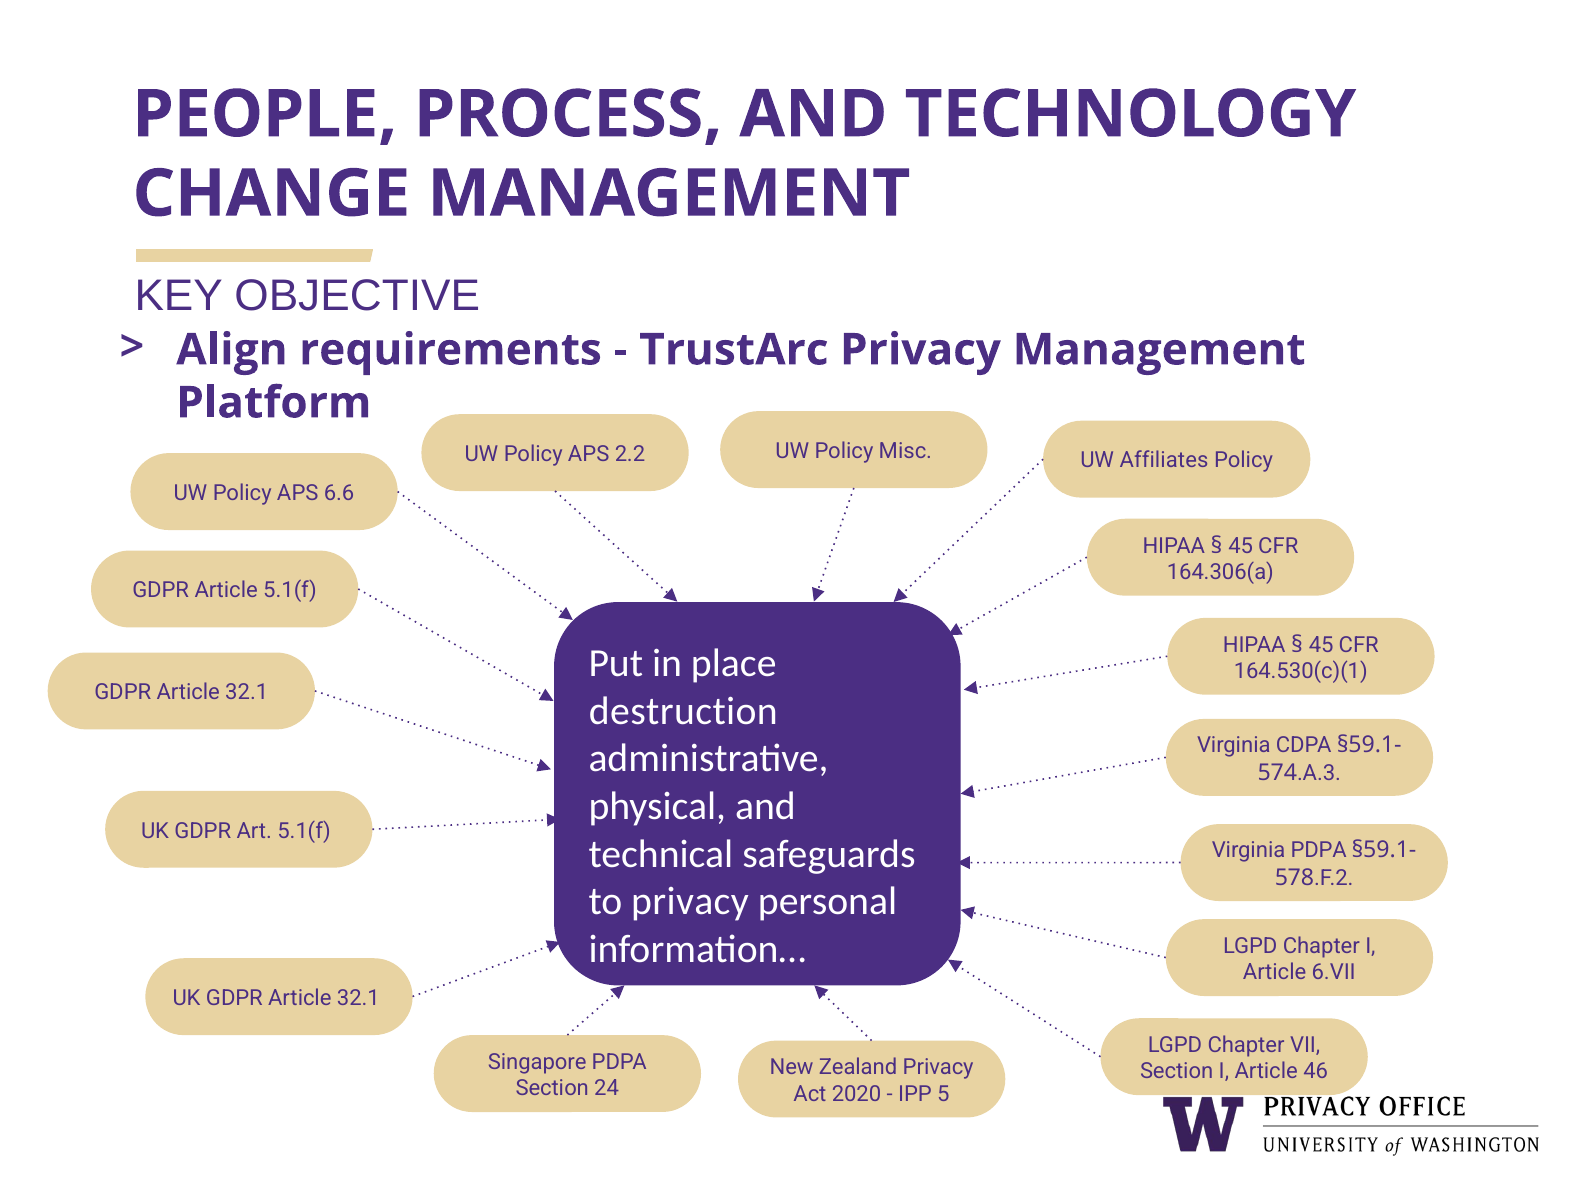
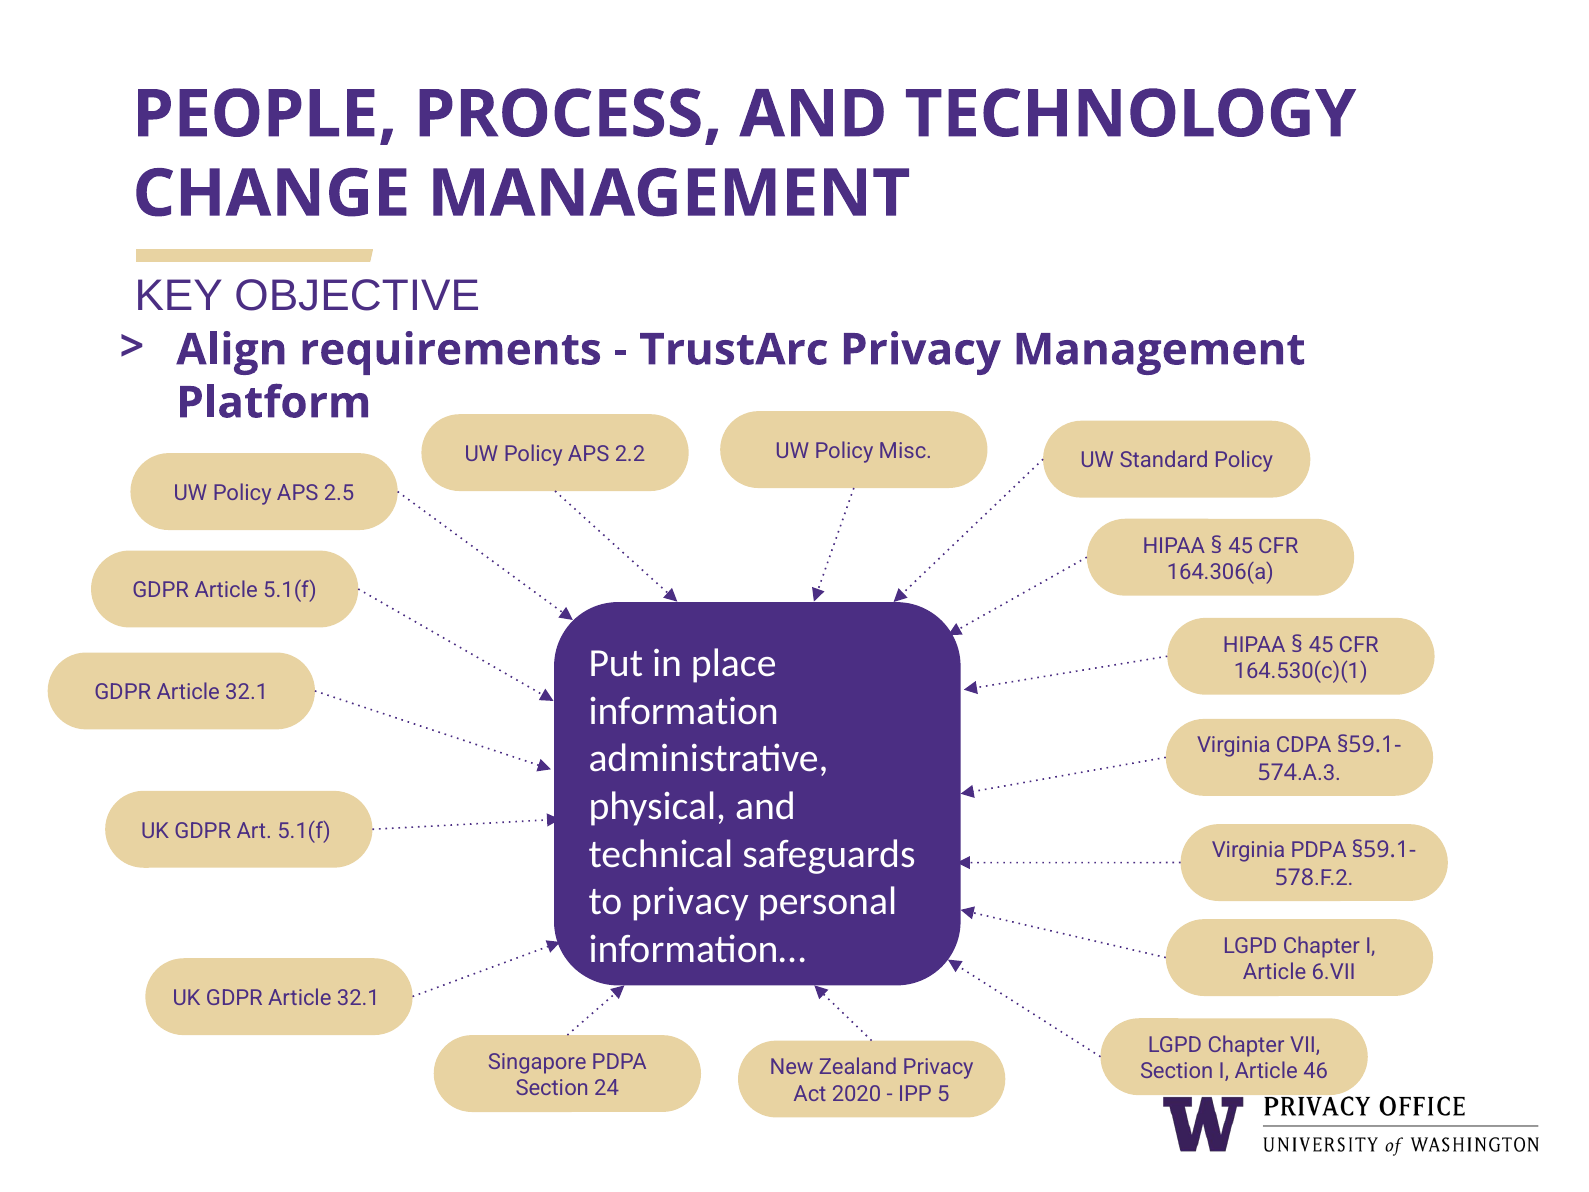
Affiliates: Affiliates -> Standard (1164, 461)
6.6: 6.6 -> 2.5 (339, 493)
destruction: destruction -> information (684, 711)
